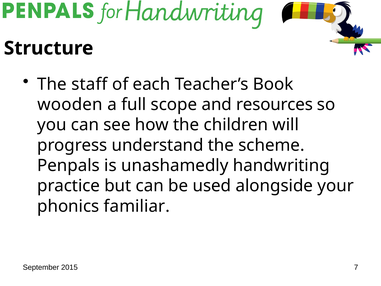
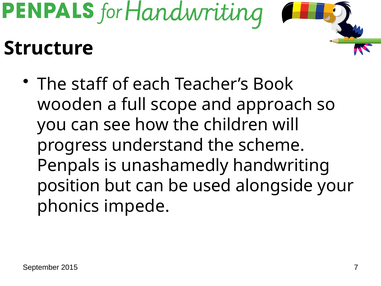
resources: resources -> approach (274, 104)
practice: practice -> position (69, 186)
familiar: familiar -> impede (137, 206)
